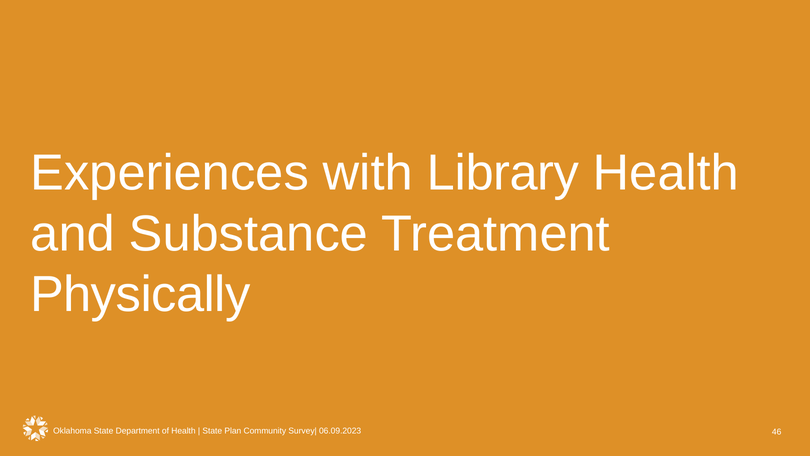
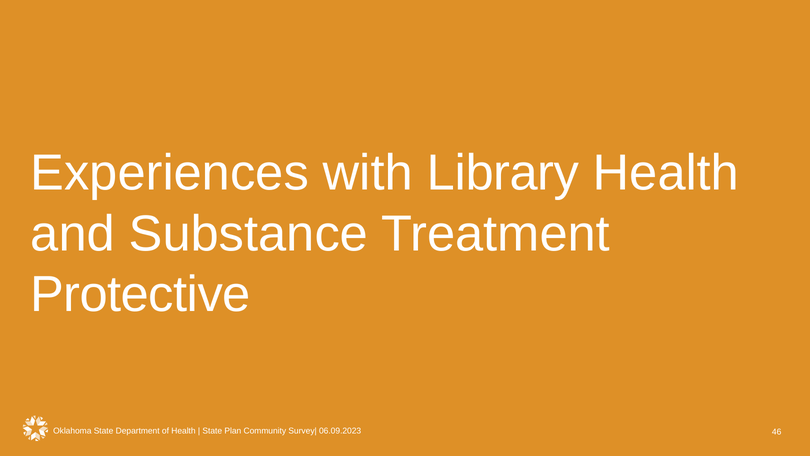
Physically: Physically -> Protective (140, 294)
